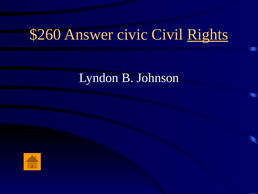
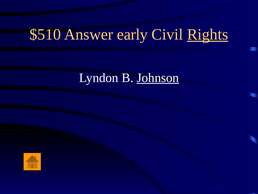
$260: $260 -> $510 (45, 34)
civic: civic -> early (132, 34)
Johnson underline: none -> present (158, 78)
